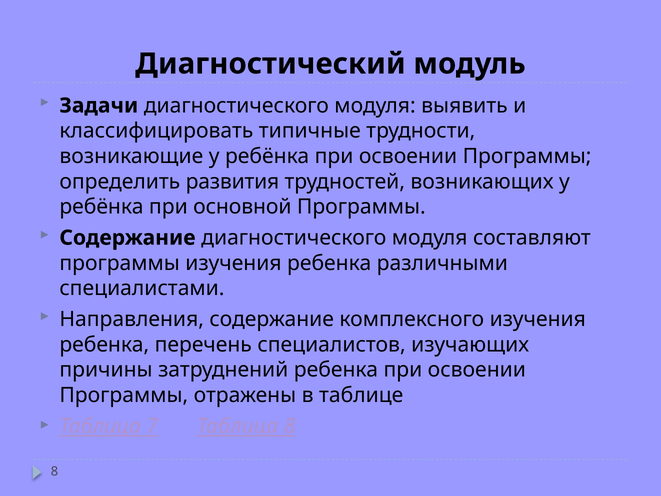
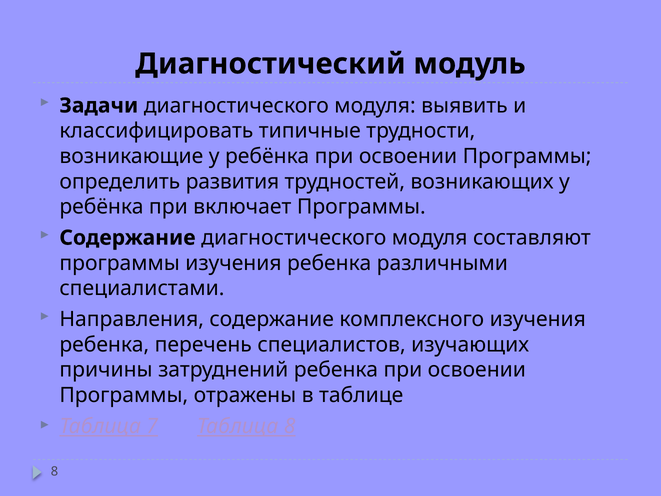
основной: основной -> включает (242, 207)
